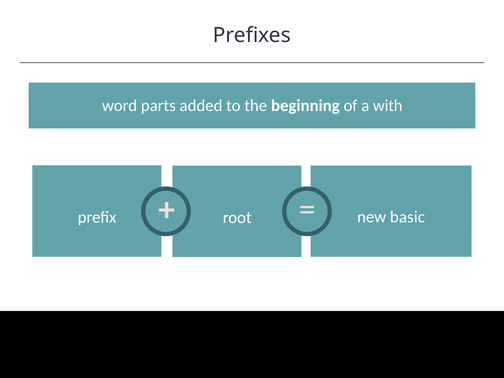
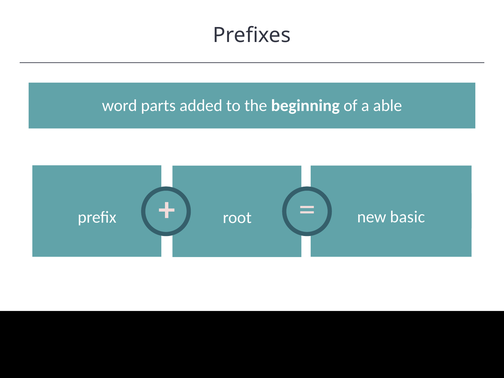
with: with -> able (388, 105)
